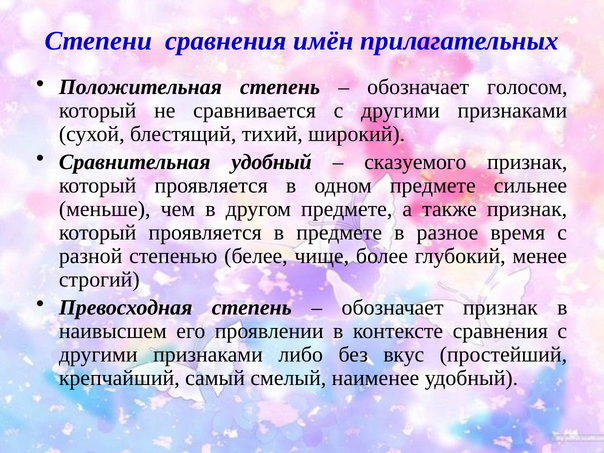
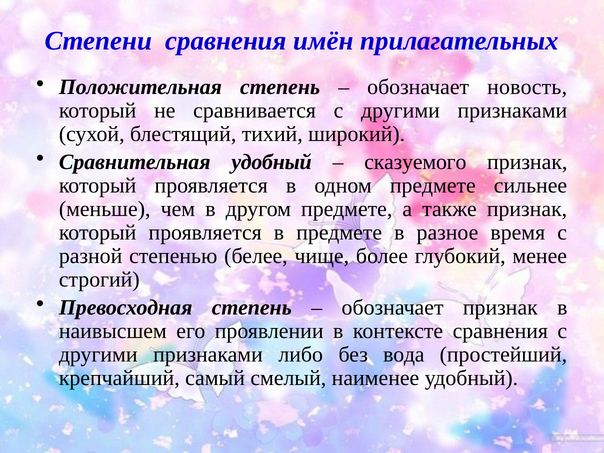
голосом: голосом -> новость (527, 87)
вкус: вкус -> вода (404, 355)
